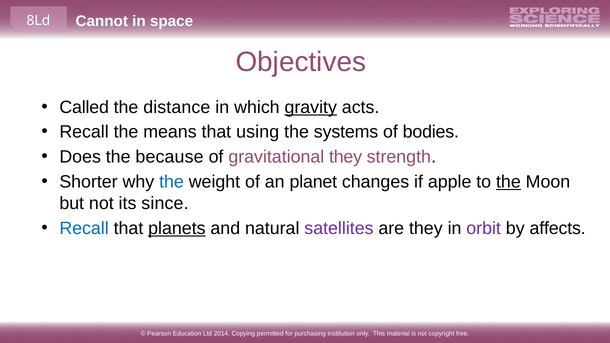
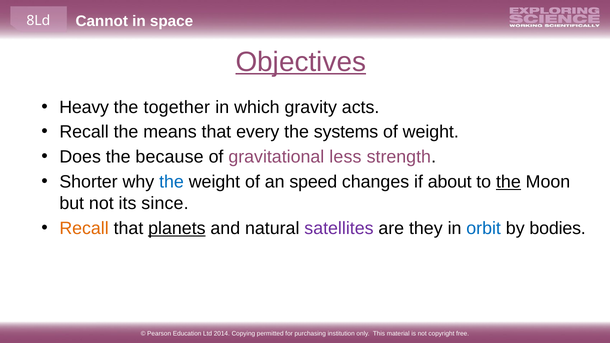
Objectives underline: none -> present (301, 62)
Called: Called -> Heavy (84, 107)
distance: distance -> together (177, 107)
gravity underline: present -> none (311, 107)
using: using -> every (258, 132)
of bodies: bodies -> weight (431, 132)
gravitational they: they -> less (345, 157)
planet: planet -> speed (313, 182)
apple: apple -> about (450, 182)
Recall colour: blue -> orange (84, 228)
orbit colour: purple -> blue (484, 228)
affects: affects -> bodies (558, 228)
